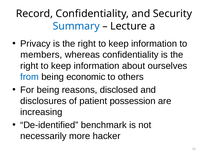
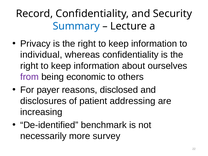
members: members -> individual (41, 55)
from colour: blue -> purple (30, 77)
For being: being -> payer (48, 90)
possession: possession -> addressing (133, 101)
hacker: hacker -> survey (107, 136)
